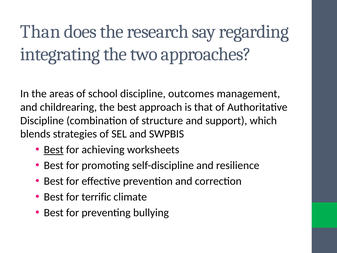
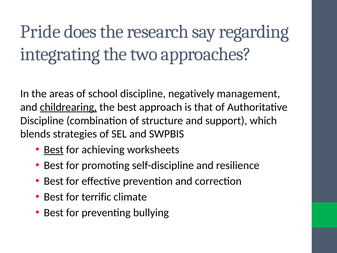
Than: Than -> Pride (40, 32)
outcomes: outcomes -> negatively (191, 93)
childrearing underline: none -> present (68, 107)
